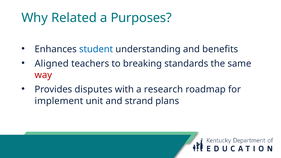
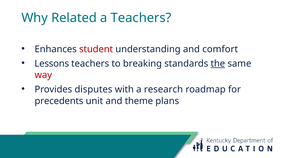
a Purposes: Purposes -> Teachers (141, 18)
student colour: blue -> red (96, 49)
benefits: benefits -> comfort (220, 49)
Aligned: Aligned -> Lessons (52, 64)
the underline: none -> present (218, 64)
implement: implement -> precedents (59, 101)
strand: strand -> theme (139, 101)
